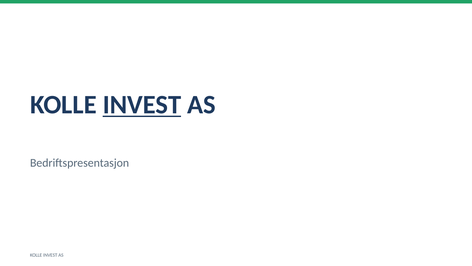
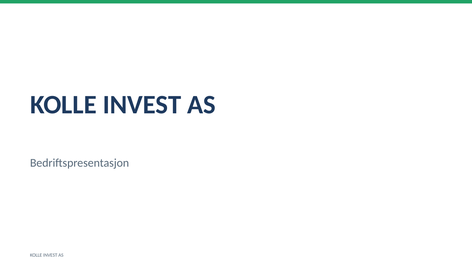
INVEST underline: present -> none (142, 105)
